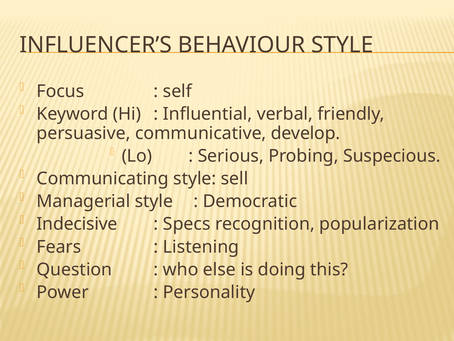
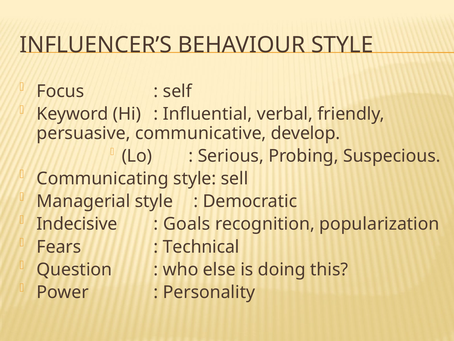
Specs: Specs -> Goals (187, 224)
Listening: Listening -> Technical (201, 246)
